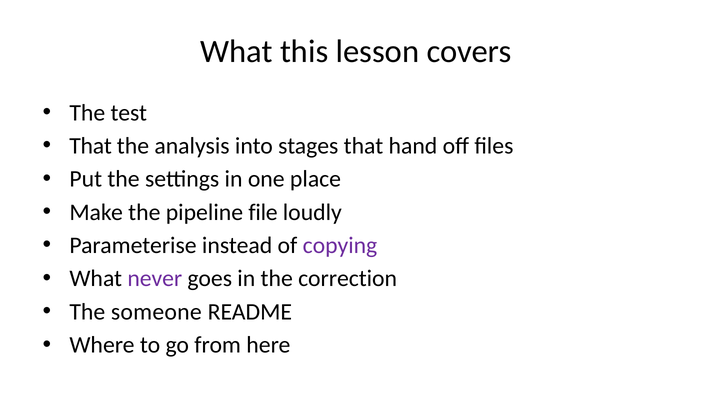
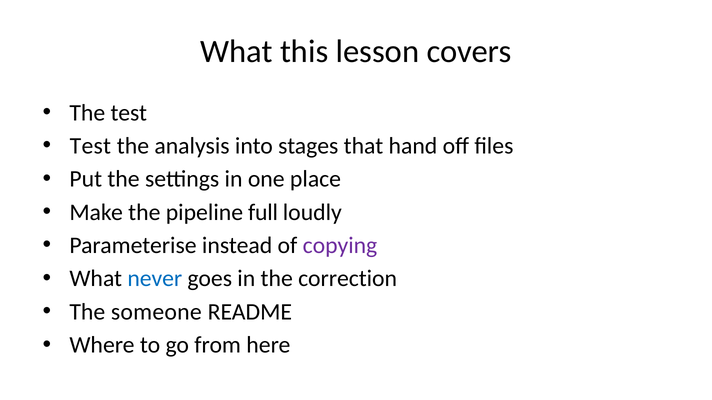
That: That -> Test (90, 146)
file: file -> full (263, 213)
never colour: purple -> blue (155, 279)
